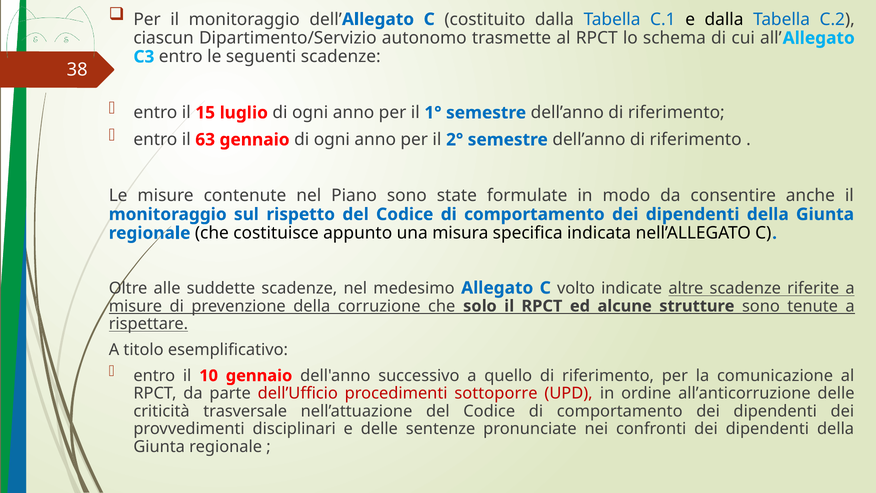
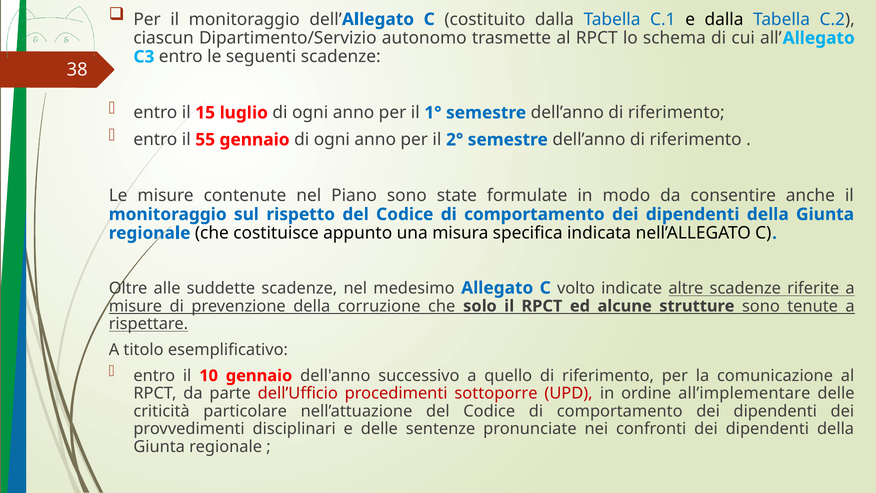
63: 63 -> 55 (205, 140)
all’anticorruzione: all’anticorruzione -> all’implementare (744, 393)
trasversale: trasversale -> particolare (245, 411)
